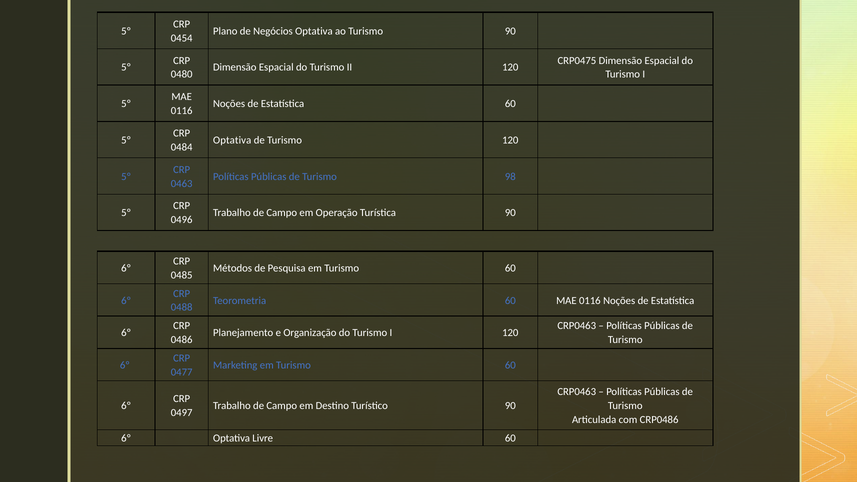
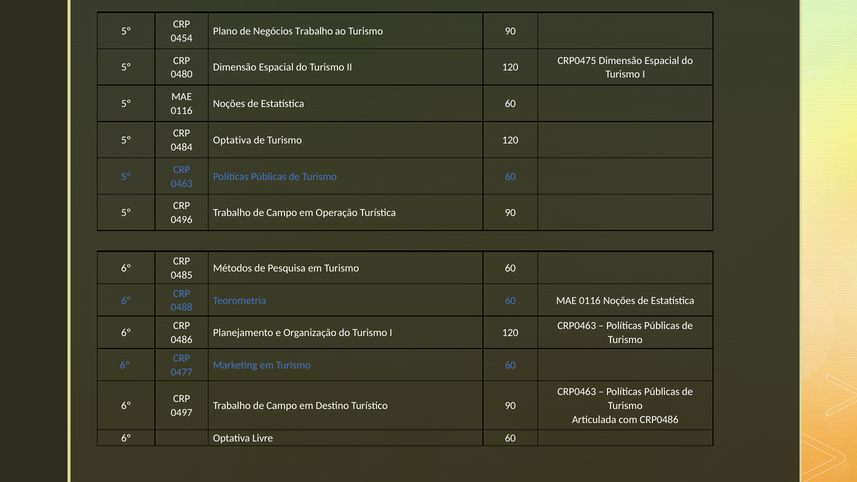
Negócios Optativa: Optativa -> Trabalho (314, 31)
de Turismo 98: 98 -> 60 (510, 177)
